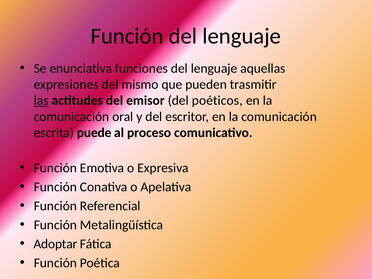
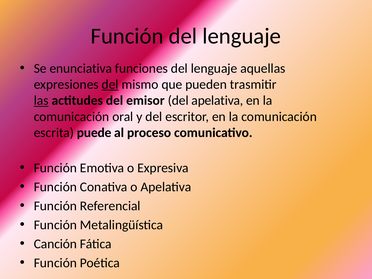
del underline: none -> present (110, 84)
del poéticos: poéticos -> apelativa (217, 101)
Adoptar: Adoptar -> Canción (55, 244)
